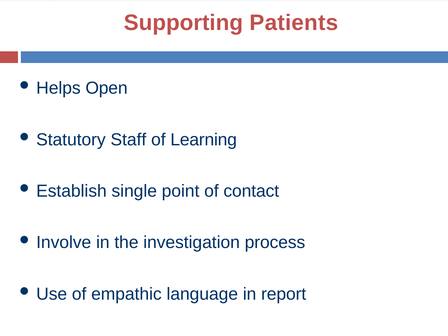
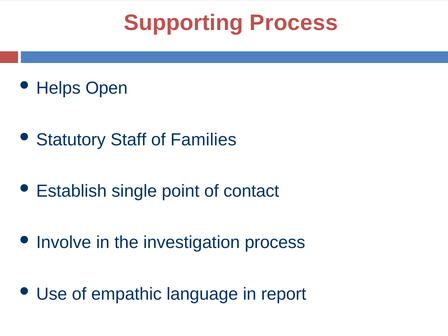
Supporting Patients: Patients -> Process (294, 23)
Learning: Learning -> Families (203, 140)
